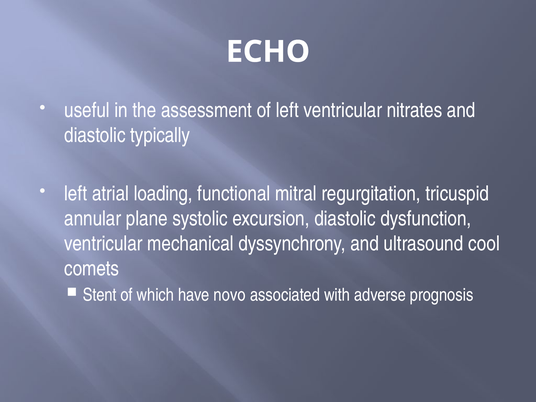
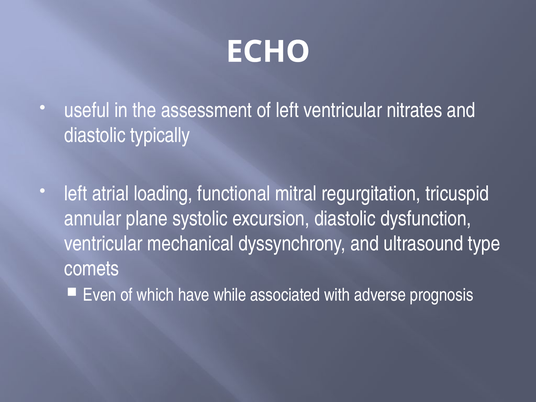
cool: cool -> type (484, 244)
Stent: Stent -> Even (100, 295)
novo: novo -> while (230, 295)
